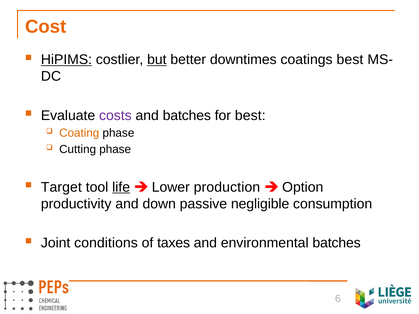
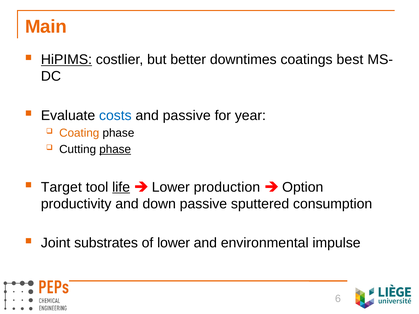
Cost: Cost -> Main (46, 27)
but underline: present -> none (157, 60)
costs colour: purple -> blue (115, 115)
and batches: batches -> passive (187, 115)
for best: best -> year (250, 115)
phase underline: none -> present (115, 149)
negligible: negligible -> sputtered (260, 204)
conditions: conditions -> substrates (106, 243)
of taxes: taxes -> lower (174, 243)
environmental batches: batches -> impulse (337, 243)
